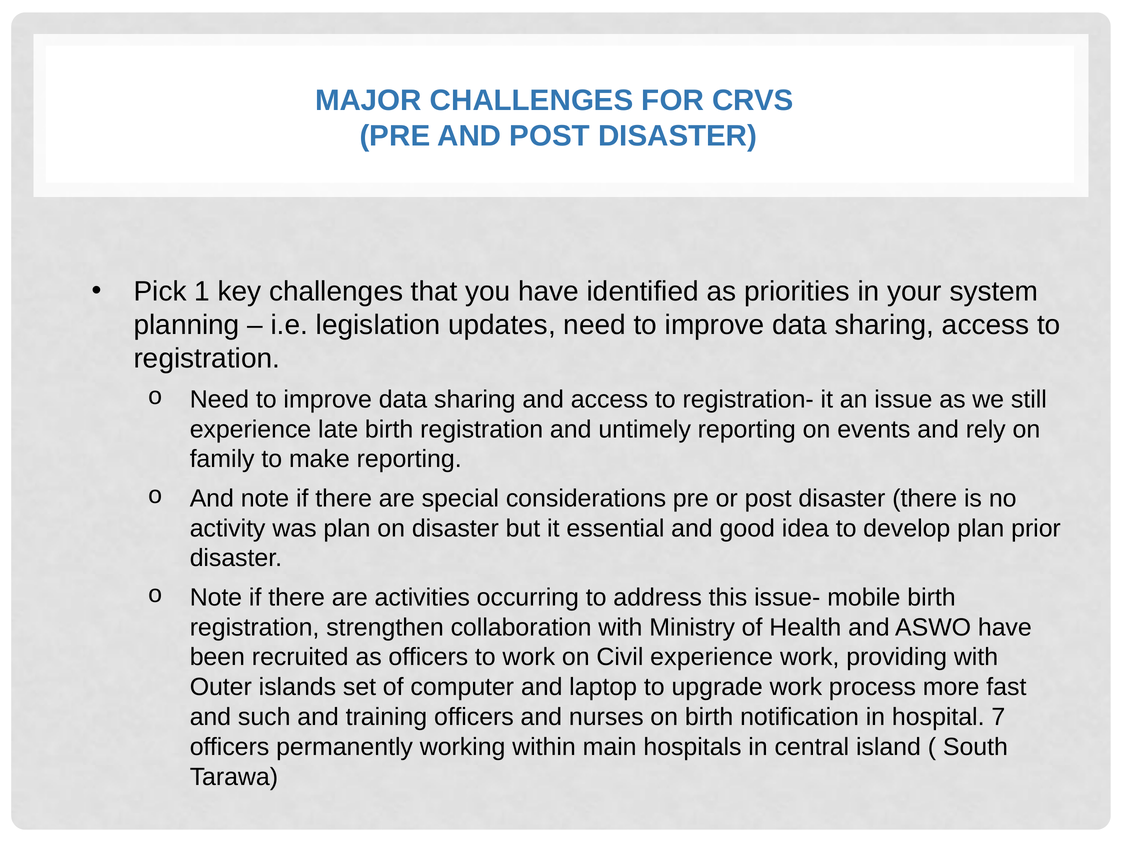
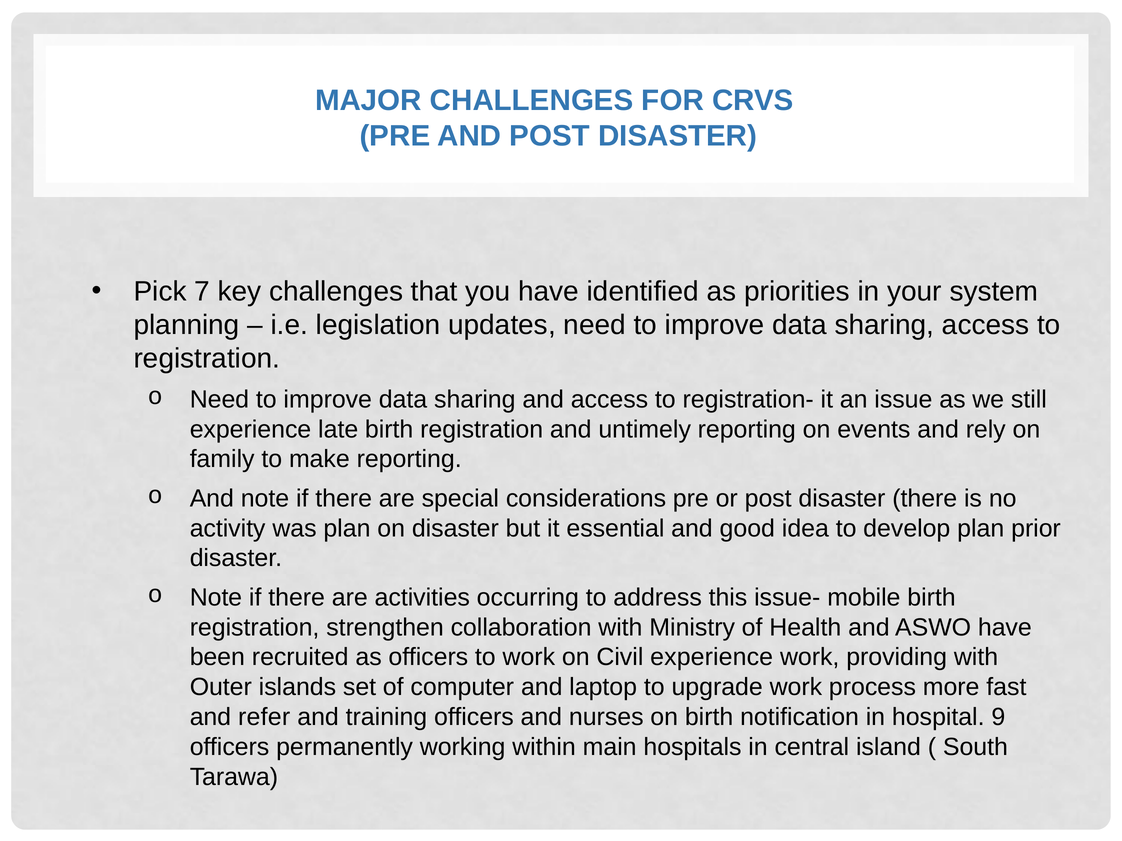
1: 1 -> 7 (202, 291)
such: such -> refer (264, 717)
7: 7 -> 9 (998, 717)
